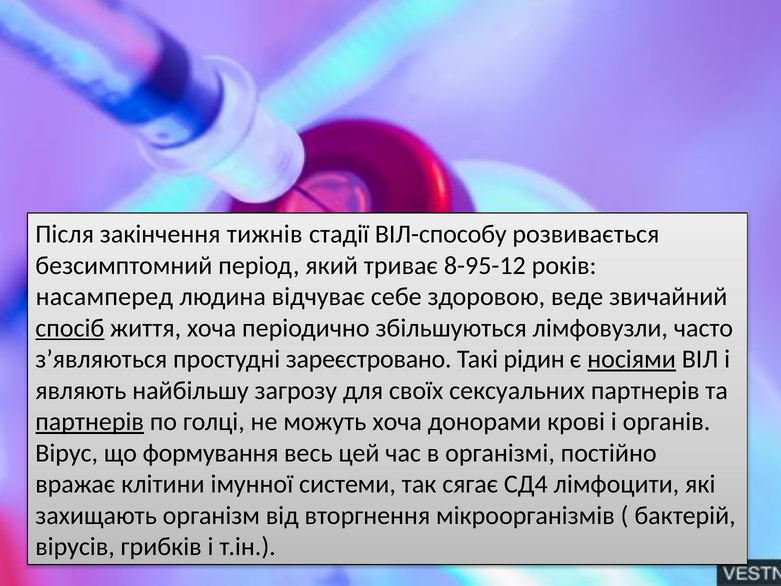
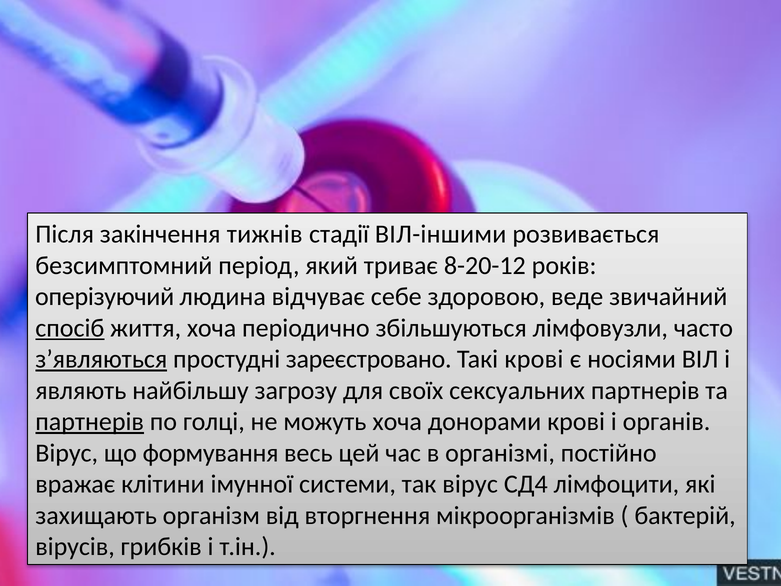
ВІЛ-способу: ВІЛ-способу -> ВІЛ-іншими (441, 234)
8-95-12: 8-95-12 -> 8-20-12 (485, 265)
насамперед: насамперед -> оперізуючий (105, 297)
з’являються underline: none -> present (101, 359)
Такі рідин: рідин -> крові (534, 359)
носіями underline: present -> none (632, 359)
так сягає: сягає -> вірус (470, 484)
